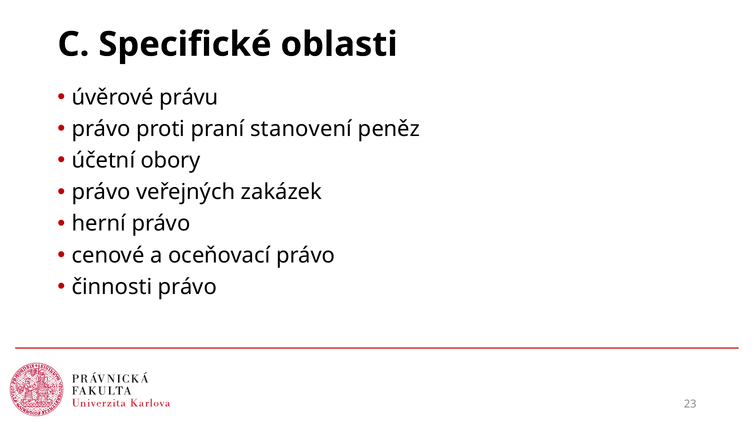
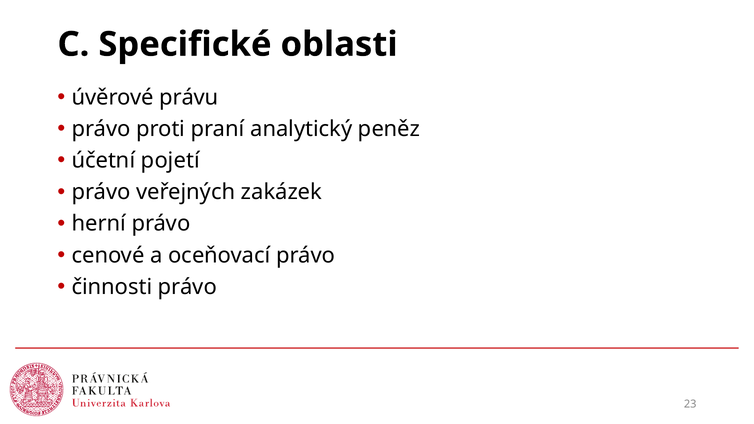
stanovení: stanovení -> analytický (301, 129)
obory: obory -> pojetí (170, 161)
